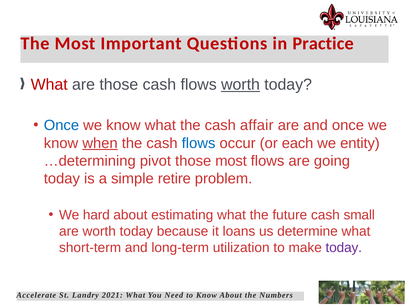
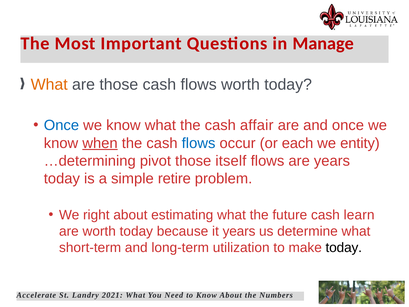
Practice: Practice -> Manage (323, 44)
What colour: red -> orange (49, 85)
worth underline: present -> none (241, 85)
those most: most -> itself (231, 161)
are going: going -> years (332, 161)
hard: hard -> right (96, 215)
small: small -> learn (359, 215)
it loans: loans -> years (239, 231)
today colour: purple -> black (344, 248)
